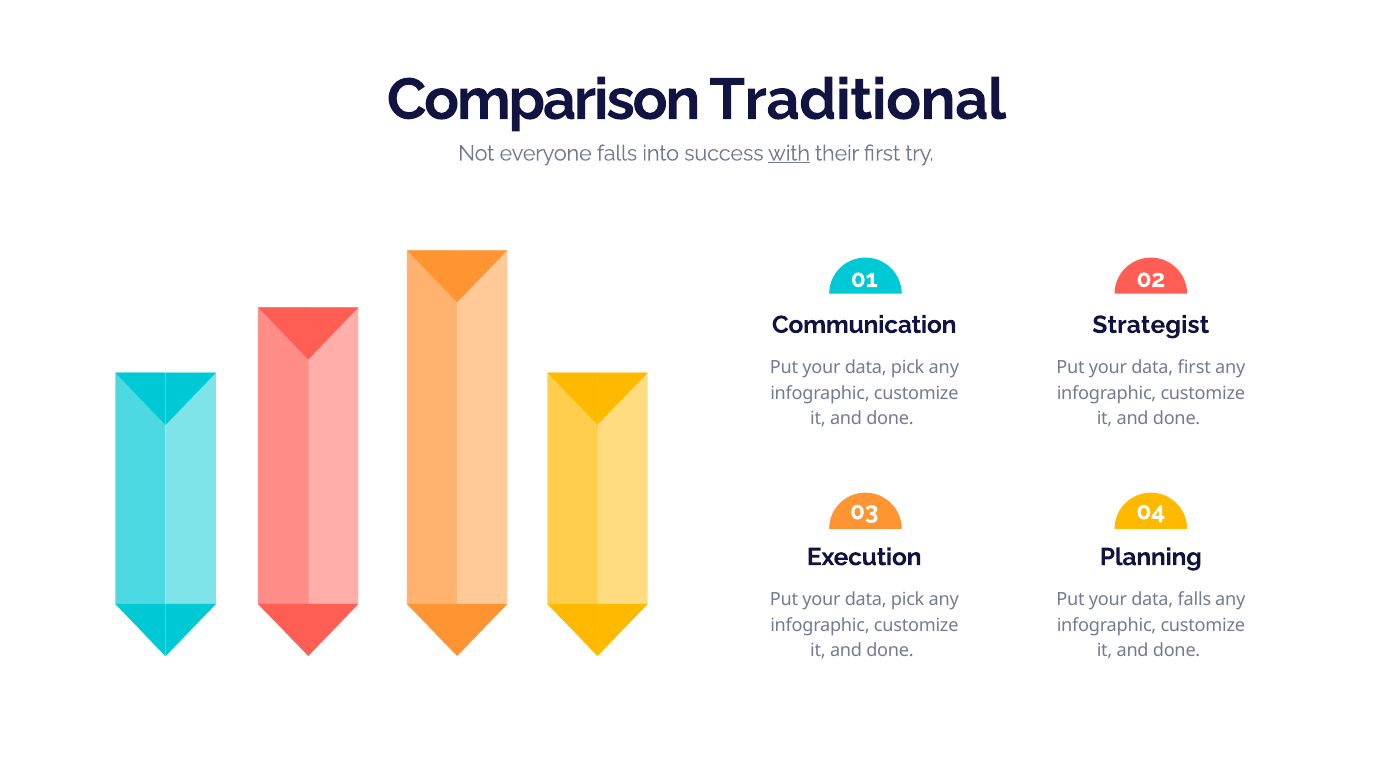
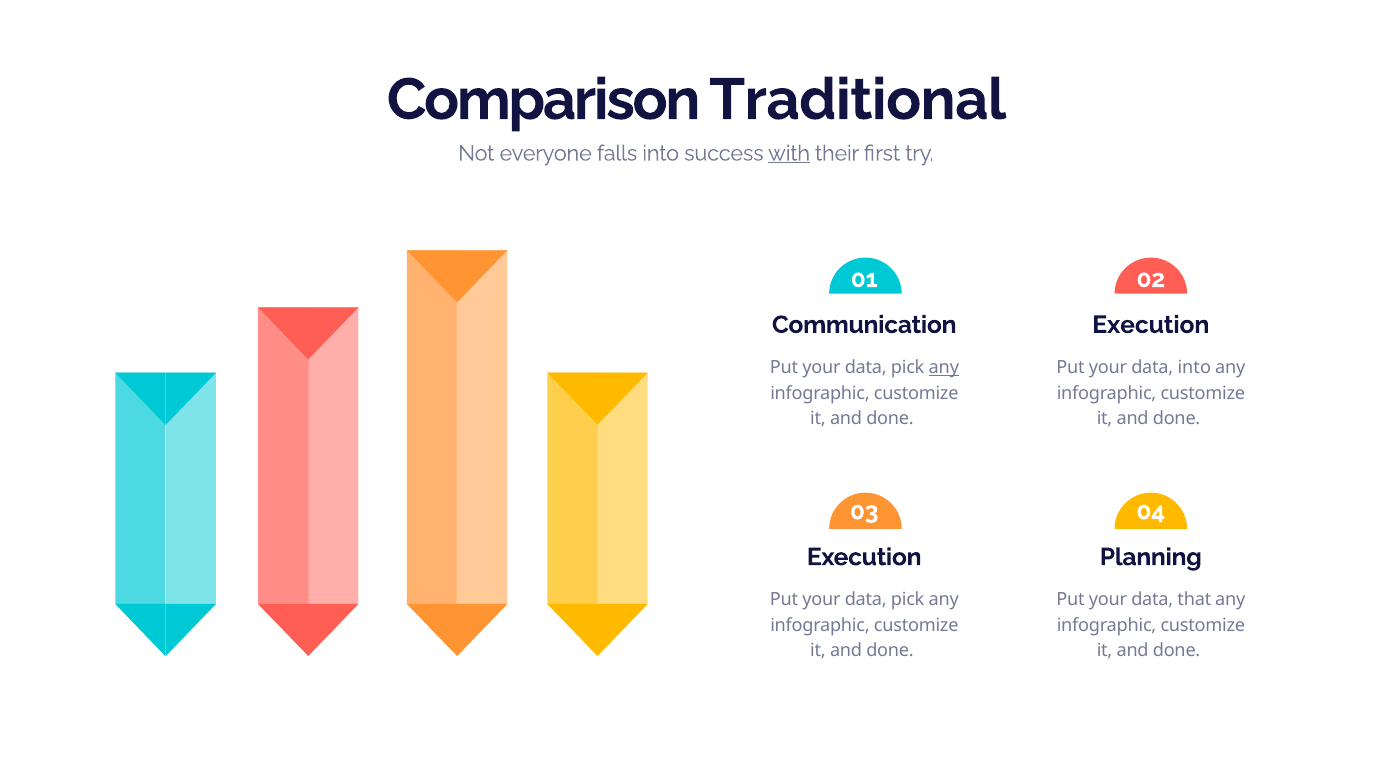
Strategist: Strategist -> Execution (1151, 325)
any underline: none -> present (944, 368)
data first: first -> into (1194, 368)
data falls: falls -> that (1194, 600)
